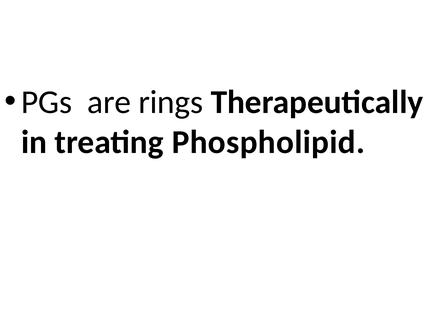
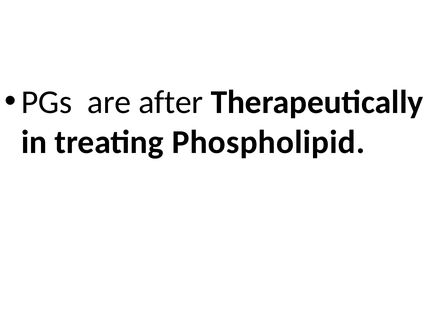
rings: rings -> after (171, 102)
